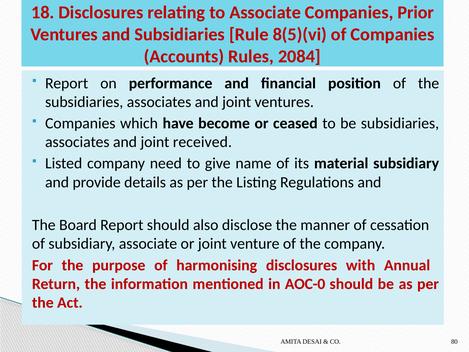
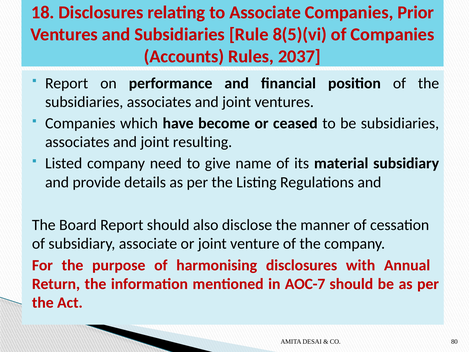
2084: 2084 -> 2037 (299, 56)
received: received -> resulting (202, 142)
AOC-0: AOC-0 -> AOC-7 (305, 284)
